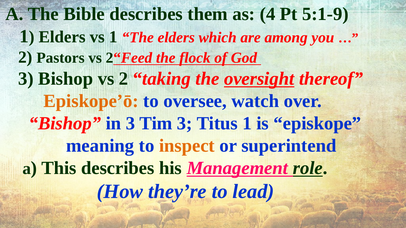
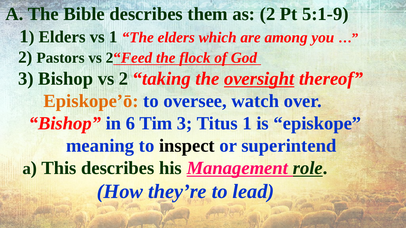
as 4: 4 -> 2 (268, 14)
in 3: 3 -> 6 (131, 124)
inspect colour: orange -> black (187, 146)
